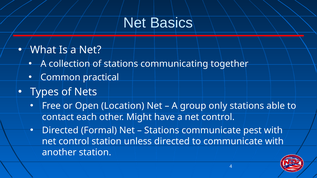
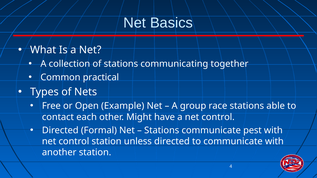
Location: Location -> Example (123, 106)
only: only -> race (218, 106)
